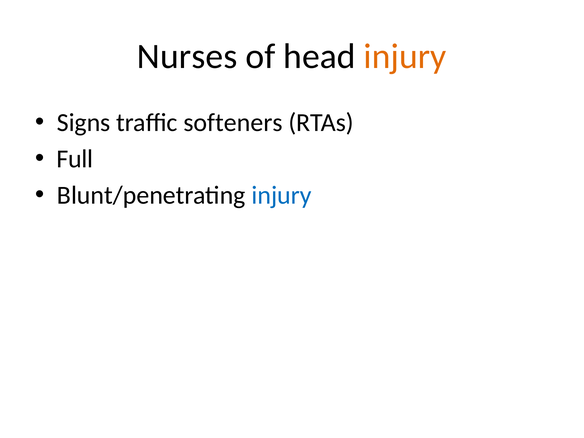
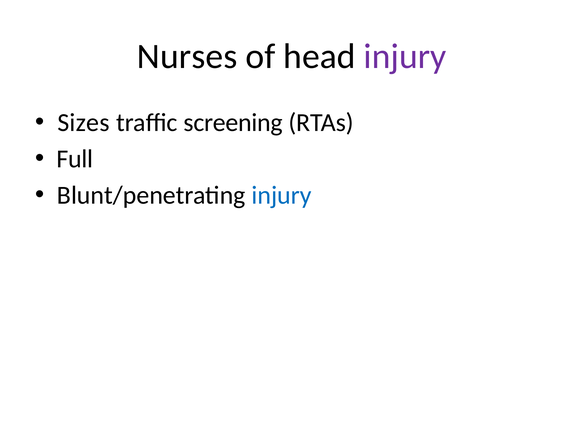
injury colour: orange -> purple (405, 57)
Signs: Signs -> Sizes (83, 123)
softeners: softeners -> screening (233, 123)
